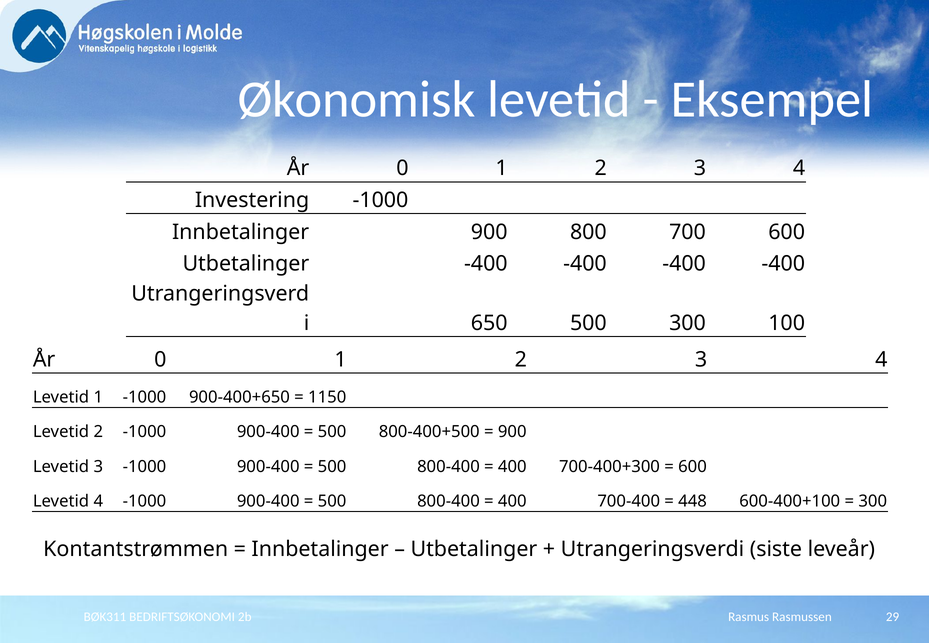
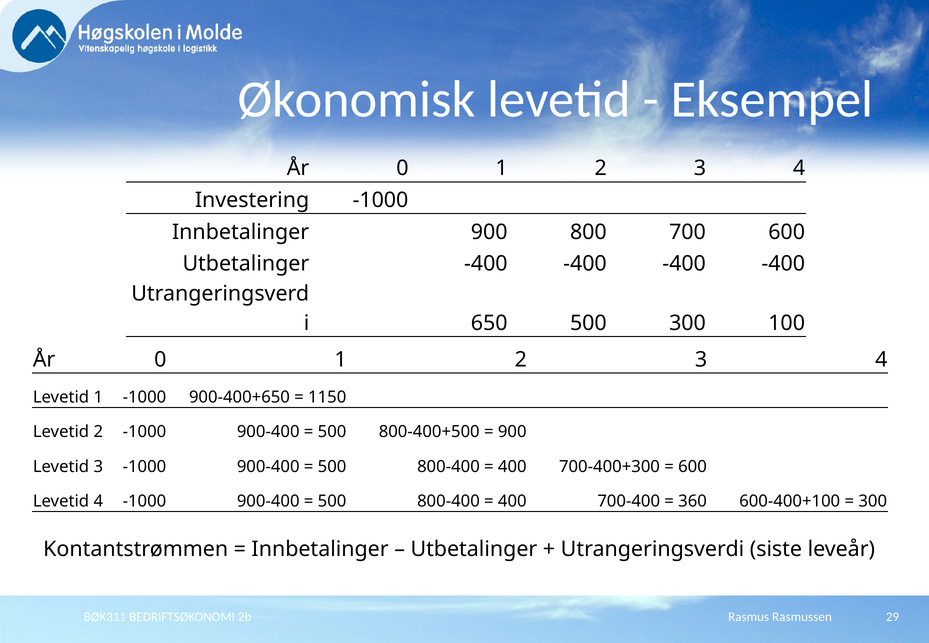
448: 448 -> 360 (693, 501)
